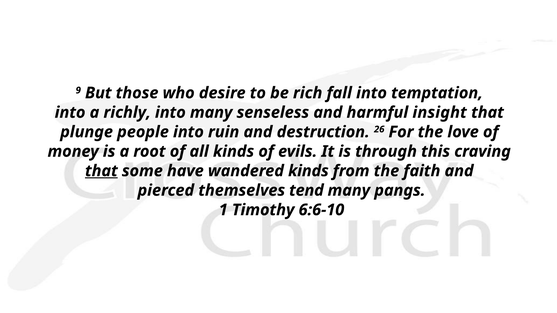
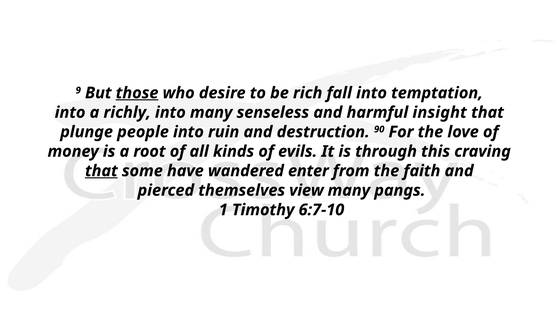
those underline: none -> present (137, 93)
26: 26 -> 90 (379, 129)
wandered kinds: kinds -> enter (308, 171)
tend: tend -> view (306, 191)
6:6-10: 6:6-10 -> 6:7-10 (321, 210)
